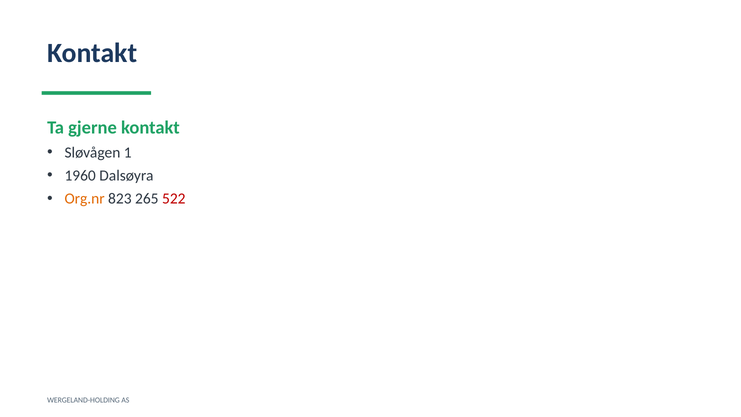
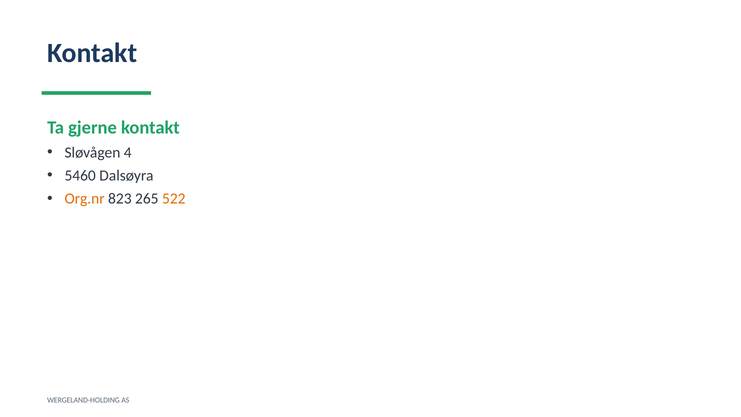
1: 1 -> 4 (128, 152)
1960: 1960 -> 5460 (80, 176)
522 colour: red -> orange (174, 199)
